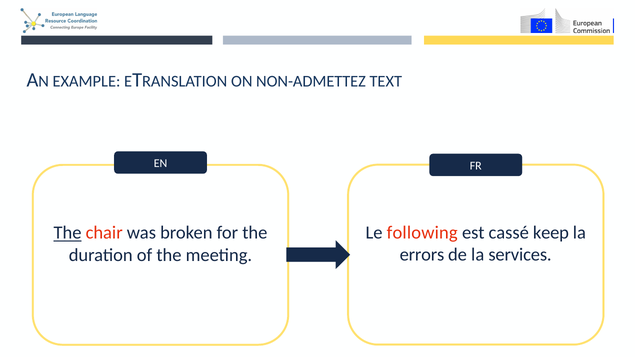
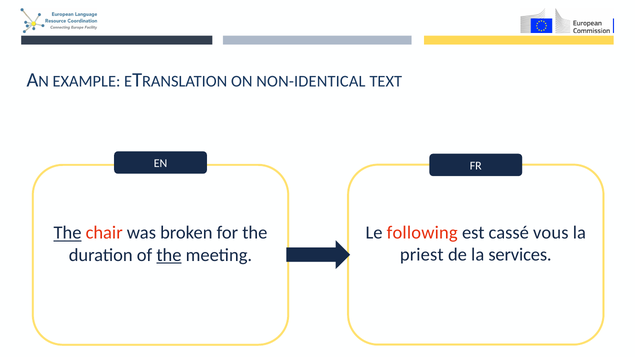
NON-ADMETTEZ: NON-ADMETTEZ -> NON-IDENTICAL (311, 81)
keep: keep -> vous (551, 233)
errors: errors -> priest (422, 255)
the underline: none -> present (169, 255)
